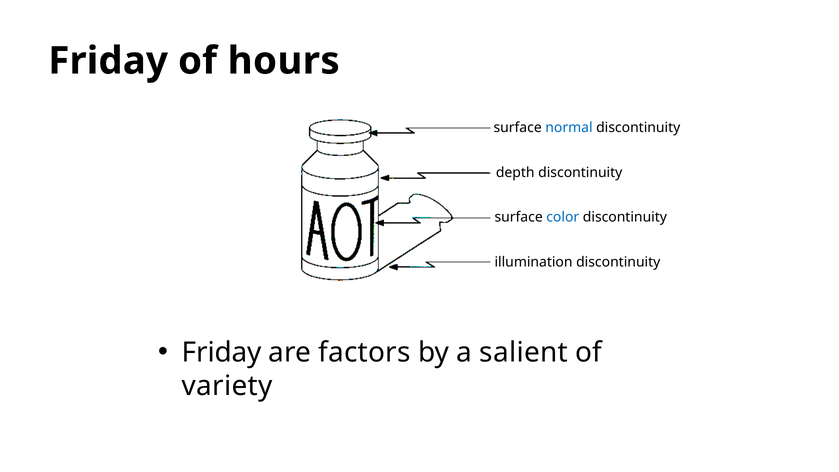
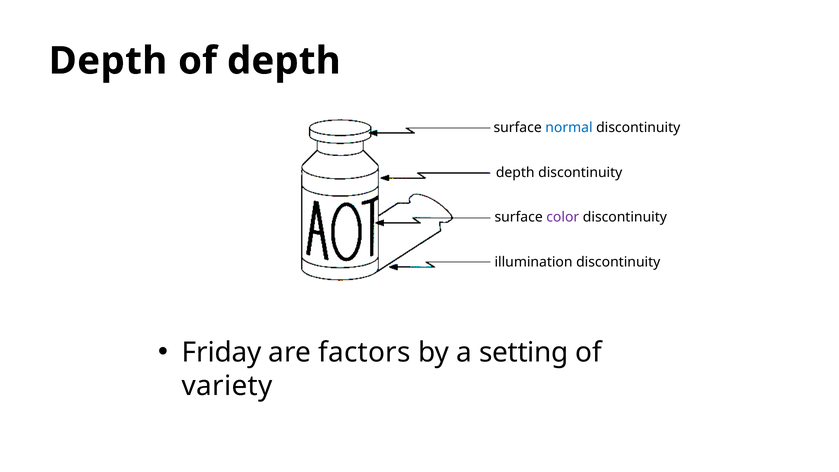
Friday: Friday -> Depth (108, 61)
of hours: hours -> depth (284, 61)
color colour: blue -> purple (563, 217)
salient: salient -> setting (524, 352)
